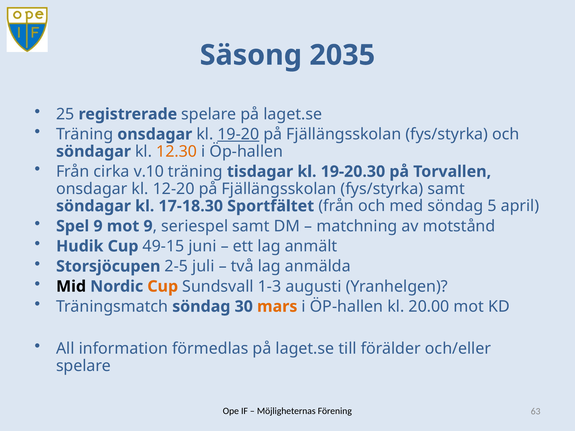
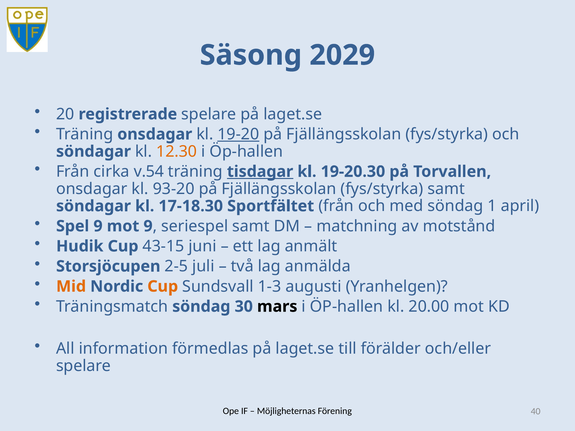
2035: 2035 -> 2029 (342, 55)
25: 25 -> 20 (65, 114)
v.10: v.10 -> v.54 (149, 172)
tisdagar underline: none -> present (260, 172)
12-20: 12-20 -> 93-20 (174, 189)
5: 5 -> 1 (492, 206)
49-15: 49-15 -> 43-15 (163, 246)
Mid colour: black -> orange (71, 287)
mars colour: orange -> black (277, 307)
63: 63 -> 40 (536, 412)
